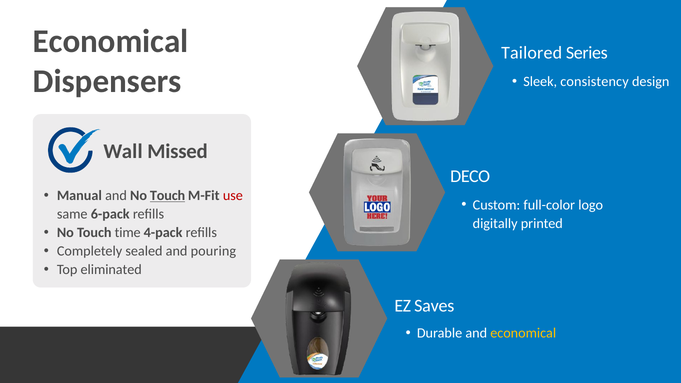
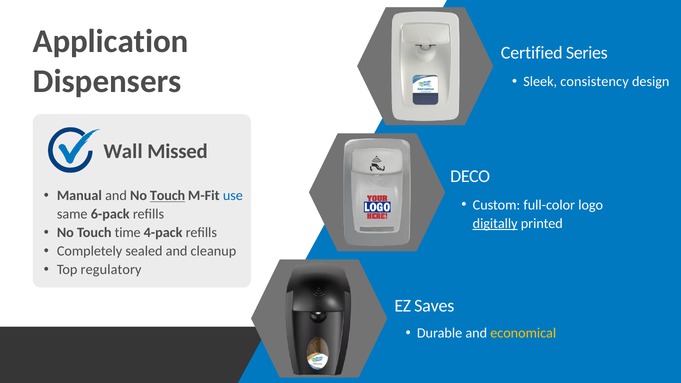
Economical: Economical -> Application (111, 42)
Tailored: Tailored -> Certified (532, 53)
use colour: red -> blue (233, 196)
digitally underline: none -> present (495, 223)
pouring: pouring -> cleanup (213, 251)
eliminated: eliminated -> regulatory (111, 270)
